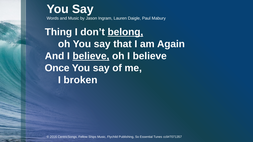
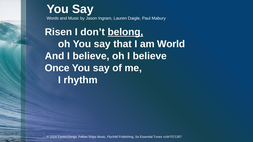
Thing: Thing -> Risen (58, 32)
Again: Again -> World (171, 44)
believe underline: present -> none (91, 56)
broken: broken -> rhythm (81, 80)
